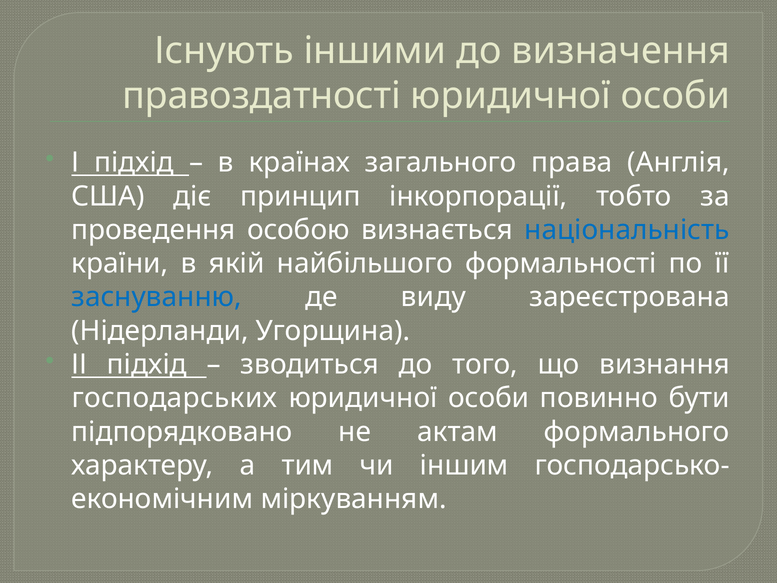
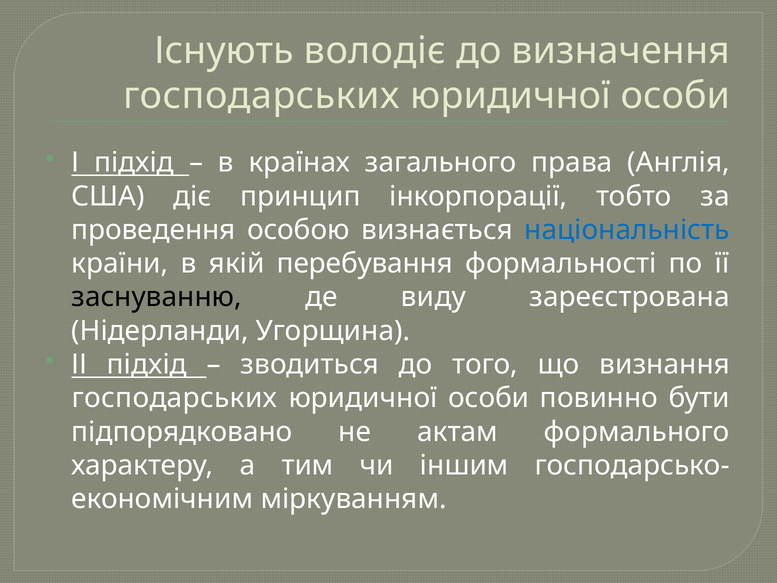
іншими: іншими -> володіє (375, 51)
правоздатності: правоздатності -> господарських (261, 96)
найбільшого: найбільшого -> перебування (365, 263)
заснуванню colour: blue -> black (157, 297)
